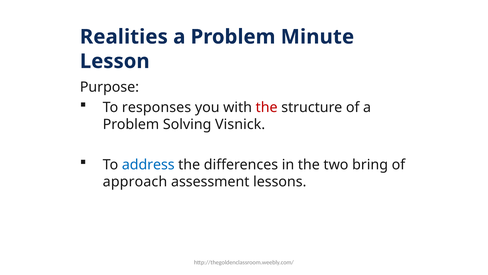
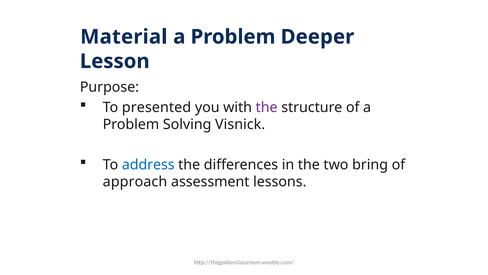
Realities: Realities -> Material (124, 37)
Minute: Minute -> Deeper (317, 37)
responses: responses -> presented (157, 107)
the colour: red -> purple (267, 107)
